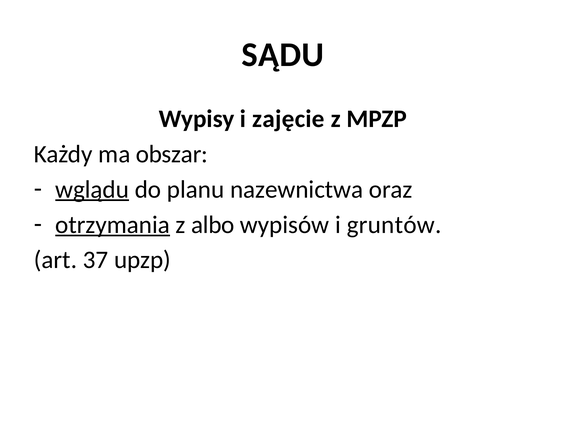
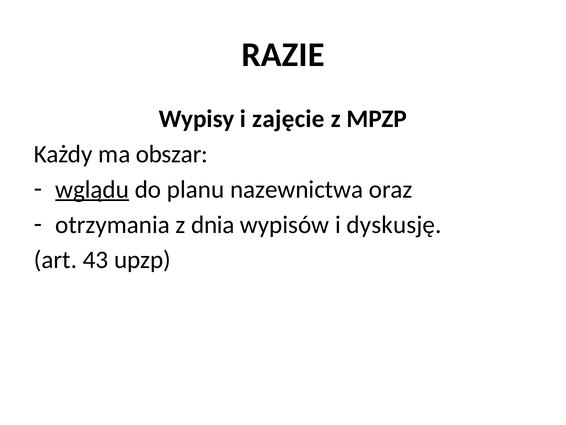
SĄDU: SĄDU -> RAZIE (283, 55)
otrzymania underline: present -> none (113, 224)
albo: albo -> dnia (213, 224)
gruntów: gruntów -> dyskusję (394, 224)
37: 37 -> 43 (96, 260)
